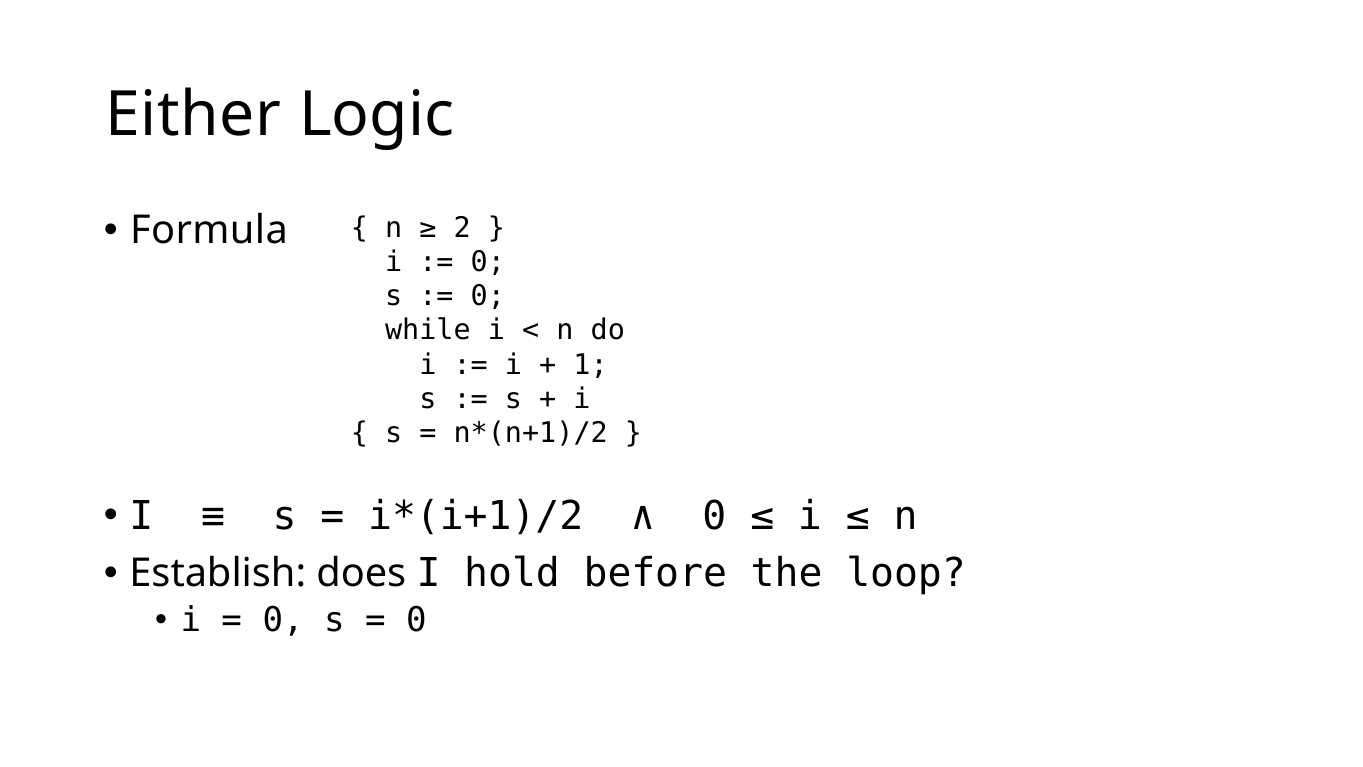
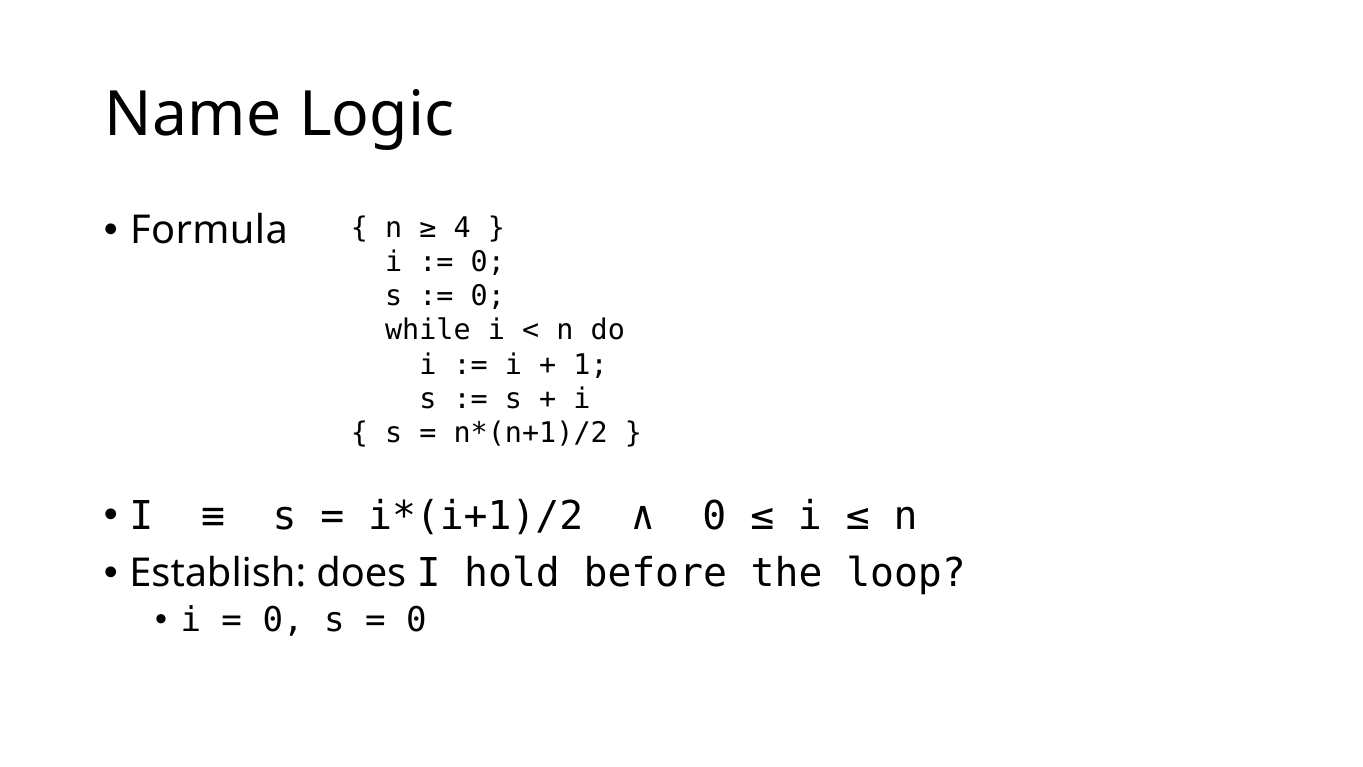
Either: Either -> Name (193, 114)
2: 2 -> 4 (462, 228)
